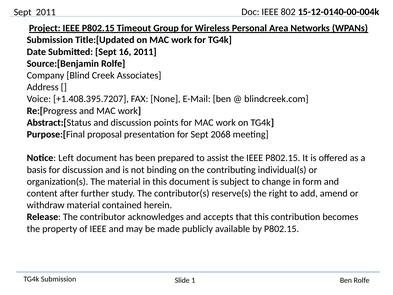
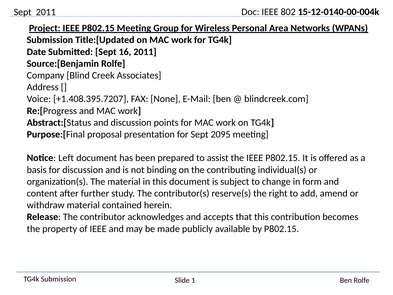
P802.15 Timeout: Timeout -> Meeting (134, 28)
2068: 2068 -> 2095 (221, 134)
